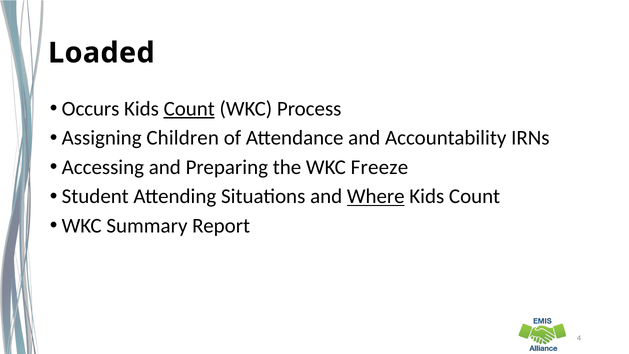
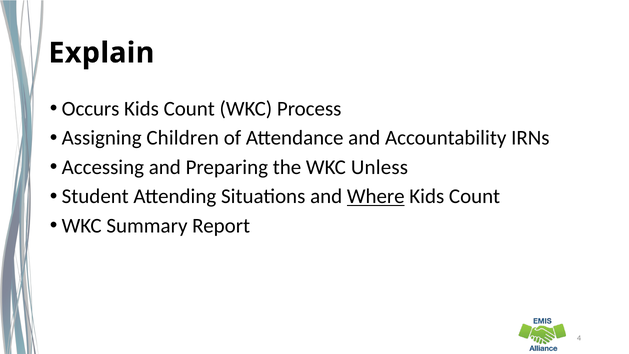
Loaded: Loaded -> Explain (101, 53)
Count underline: present -> none (189, 109)
Freeze: Freeze -> Unless (379, 167)
